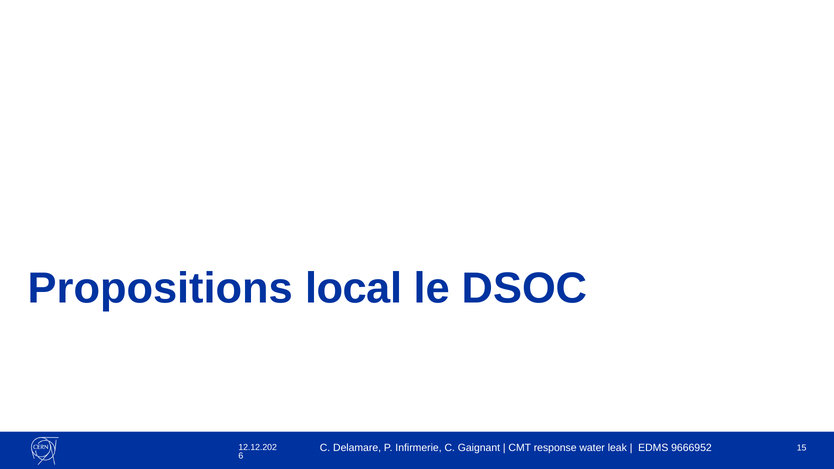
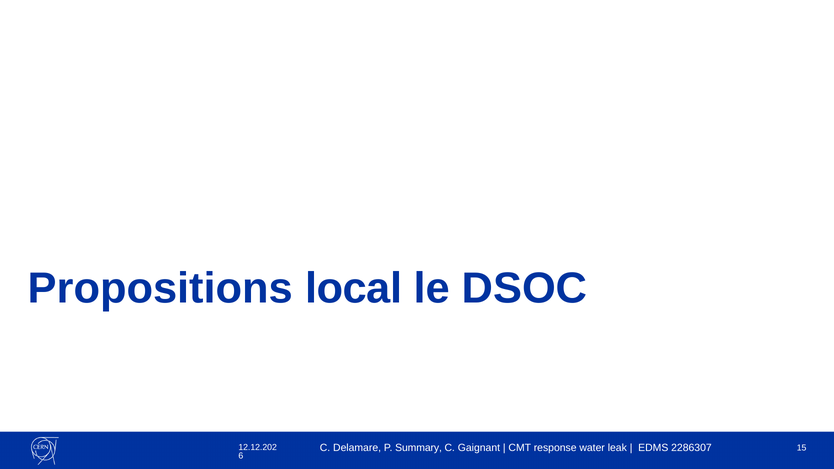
Infirmerie: Infirmerie -> Summary (419, 448)
9666952: 9666952 -> 2286307 (691, 448)
